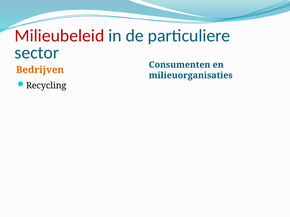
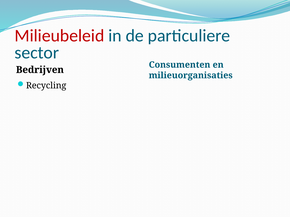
Bedrijven colour: orange -> black (40, 70)
